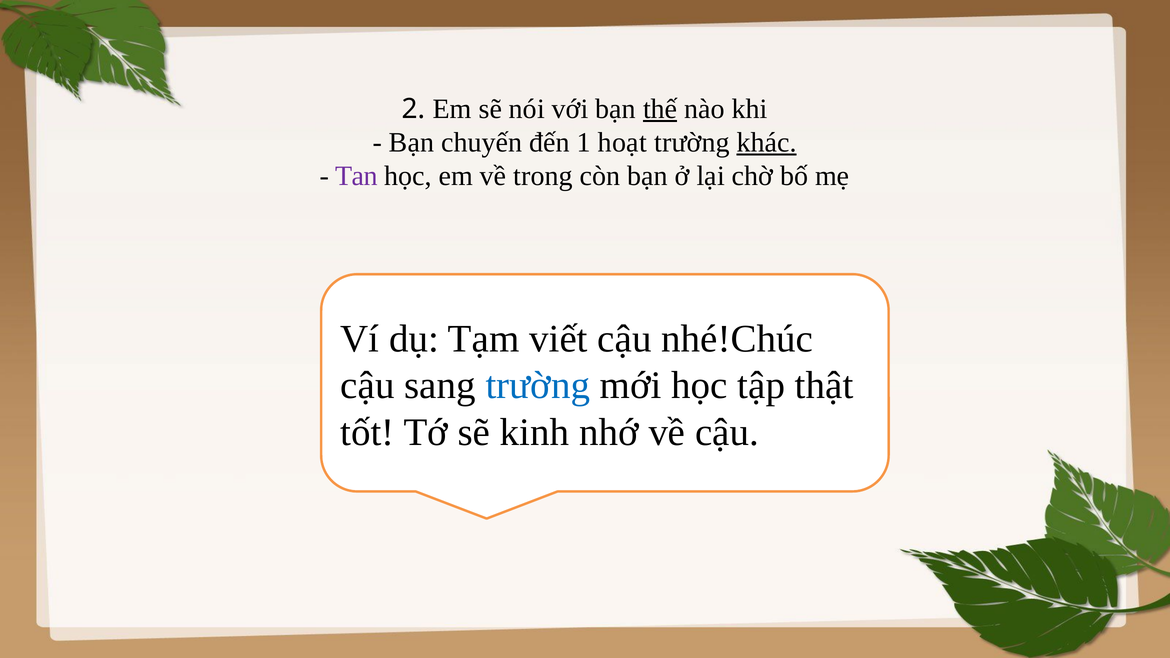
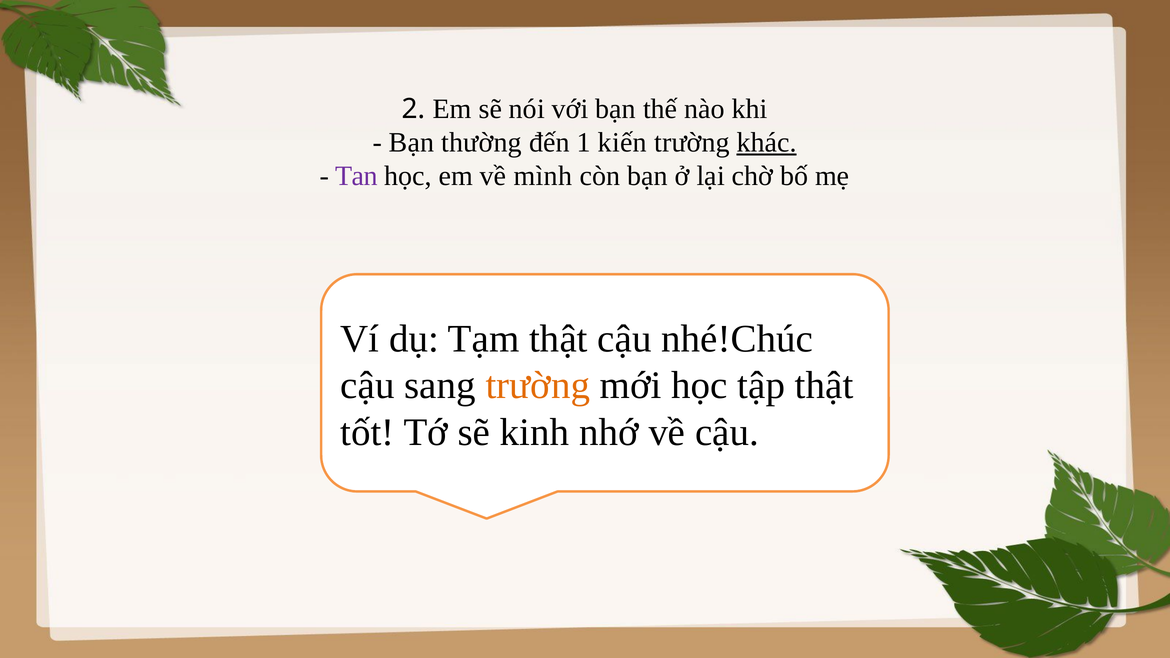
thế underline: present -> none (660, 109)
chuyến: chuyến -> thường (482, 143)
hoạt: hoạt -> kiến (622, 143)
trong: trong -> mình (543, 176)
Tạm viết: viết -> thật (558, 339)
trường colour: blue -> orange (538, 386)
